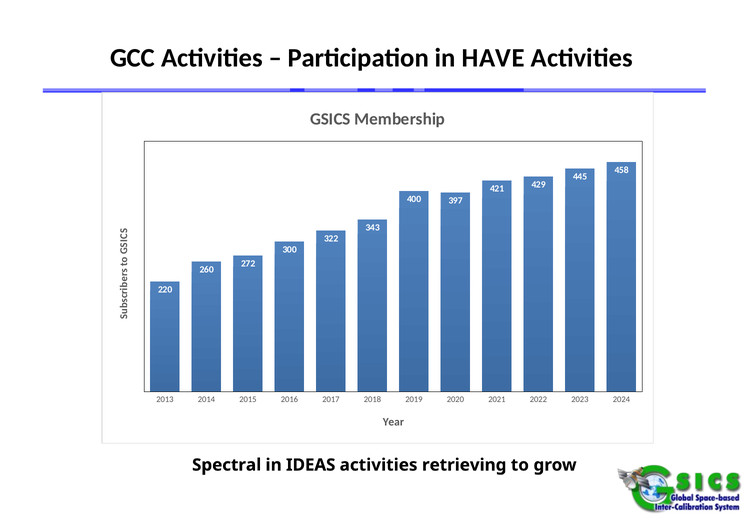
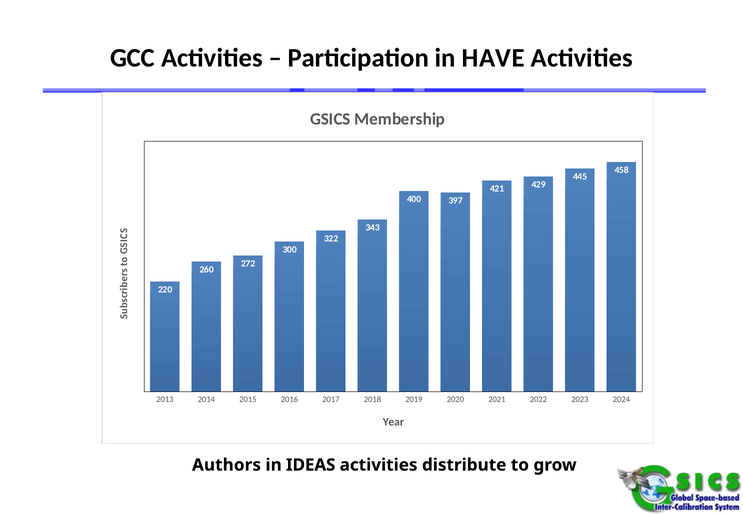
Spectral: Spectral -> Authors (226, 465)
retrieving: retrieving -> distribute (464, 465)
